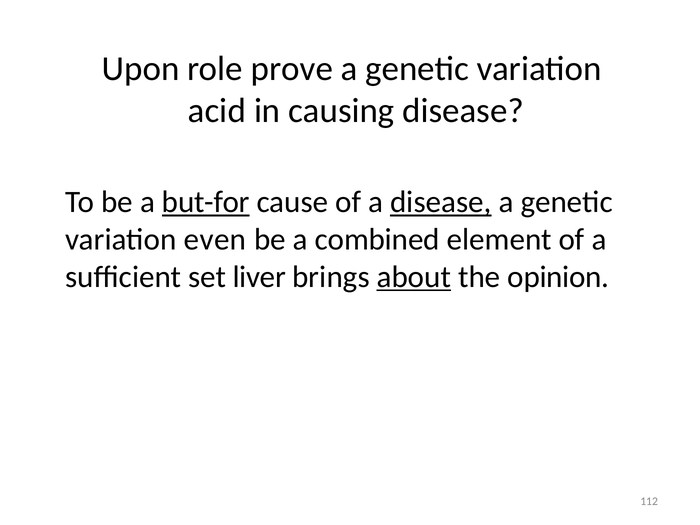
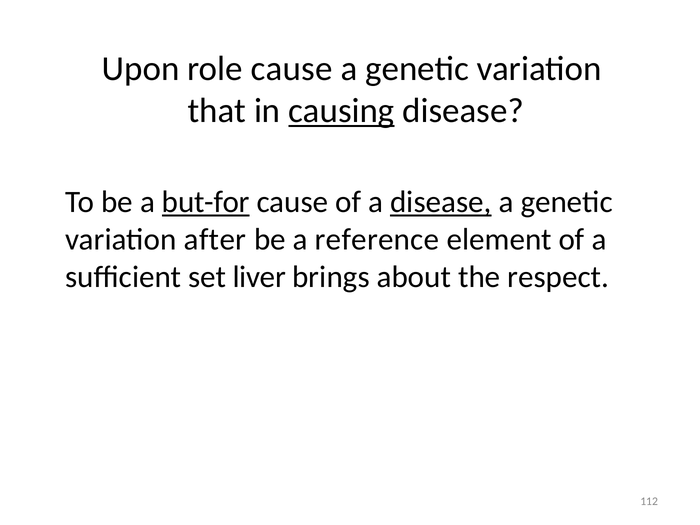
role prove: prove -> cause (292, 69)
acid: acid -> that (217, 111)
causing underline: none -> present (341, 111)
even: even -> after (215, 240)
combined: combined -> reference (377, 240)
about underline: present -> none (414, 277)
opinion: opinion -> respect (558, 277)
